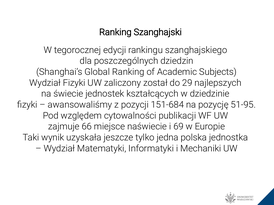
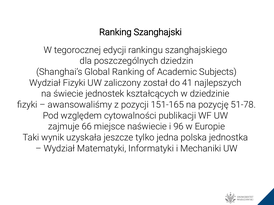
29: 29 -> 41 (187, 83)
151-684: 151-684 -> 151-165 (167, 105)
51-95: 51-95 -> 51-78 (243, 105)
69: 69 -> 96 (178, 127)
